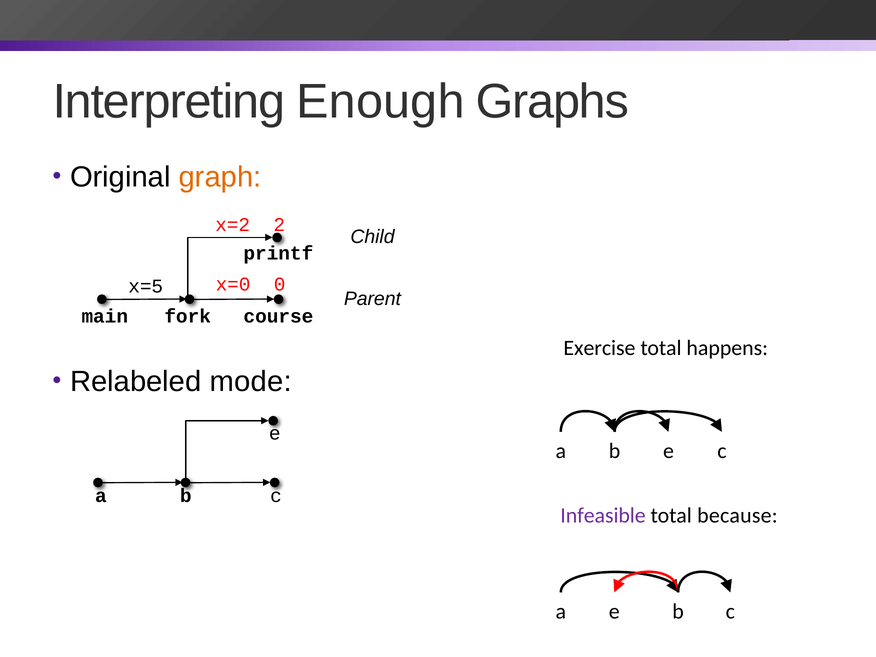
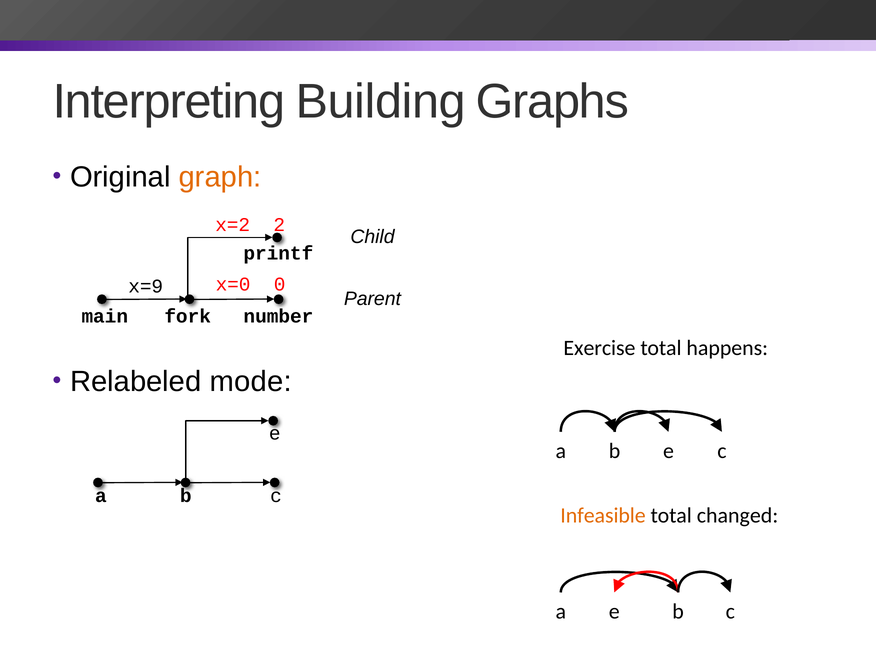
Enough: Enough -> Building (381, 102)
x=5: x=5 -> x=9 (146, 286)
course: course -> number (278, 316)
Infeasible colour: purple -> orange (603, 515)
because: because -> changed (737, 515)
